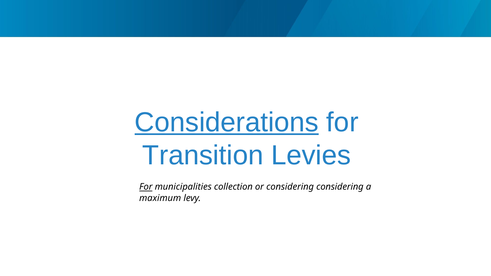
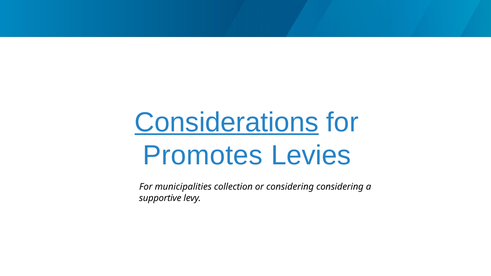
Transition: Transition -> Promotes (203, 156)
For underline: present -> none (146, 187)
maximum: maximum -> supportive (160, 198)
